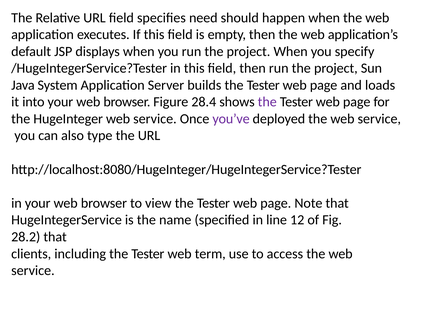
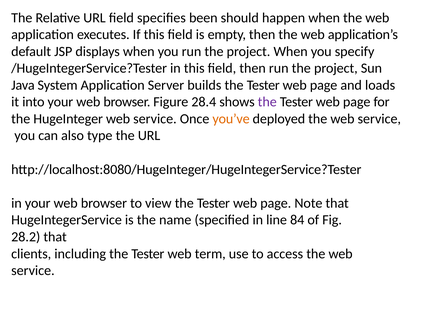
need: need -> been (203, 18)
you’ve colour: purple -> orange (231, 119)
12: 12 -> 84 (297, 220)
